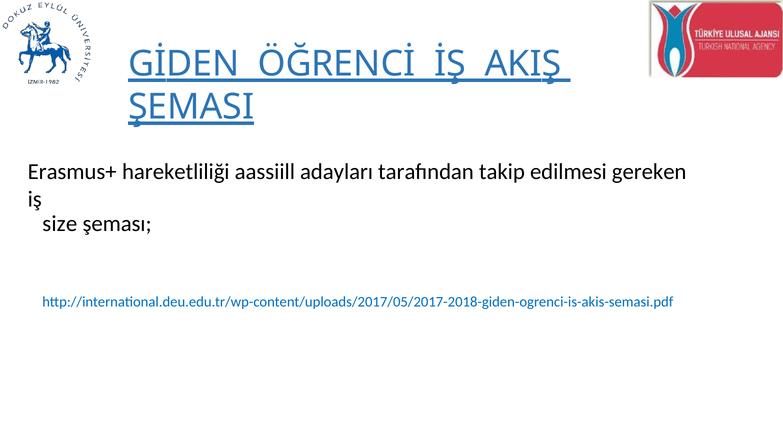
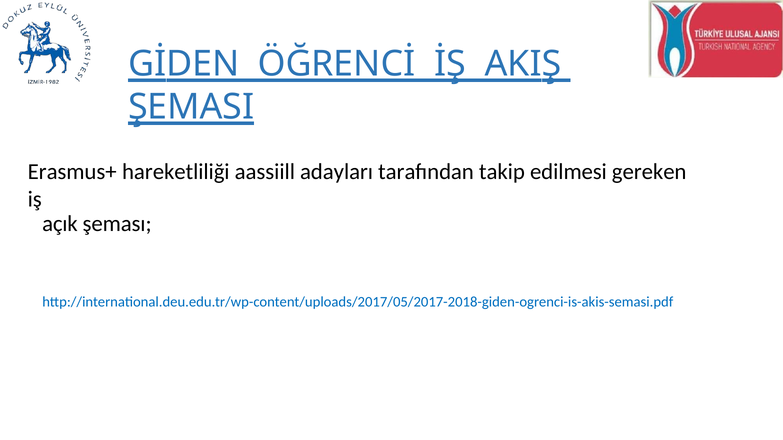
size: size -> açık (60, 224)
